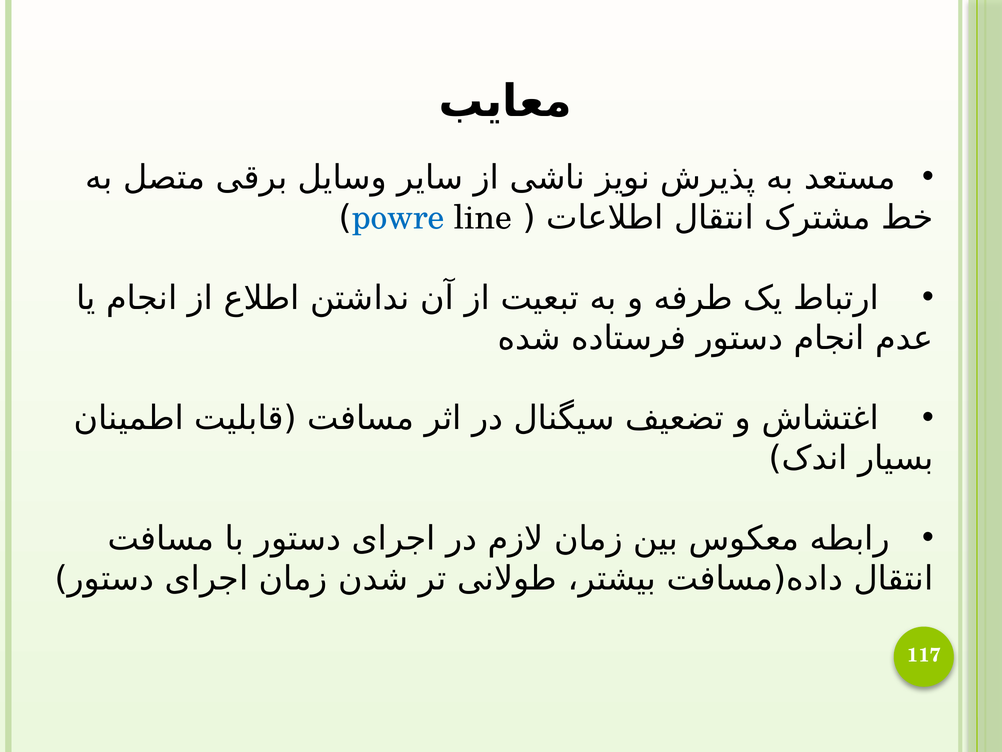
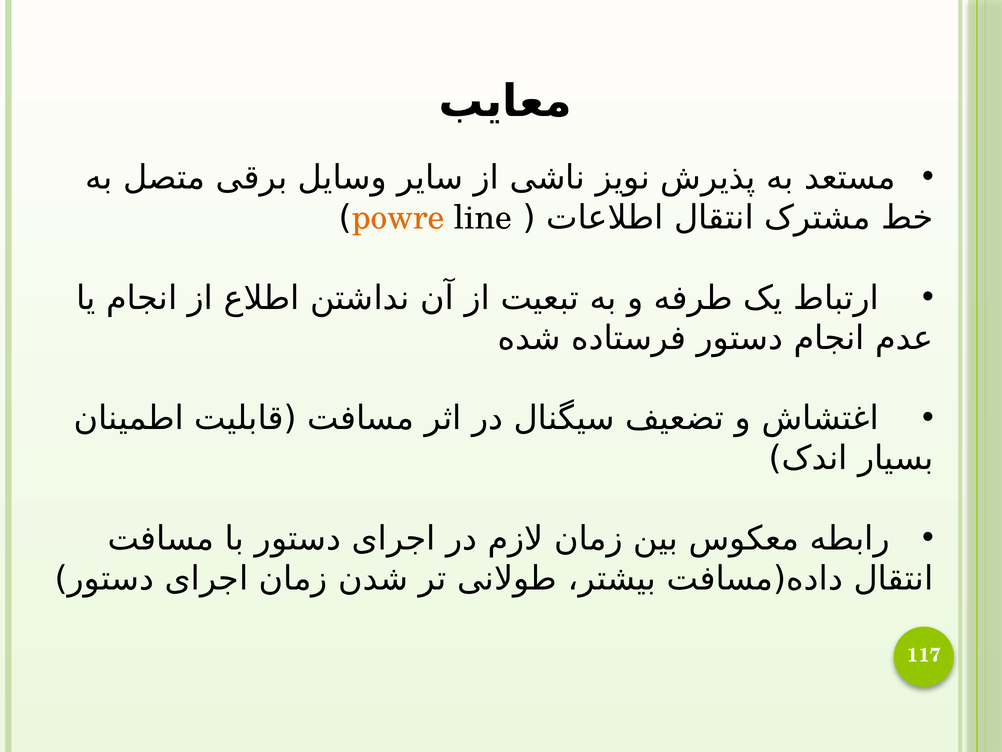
powre colour: blue -> orange (398, 218)
